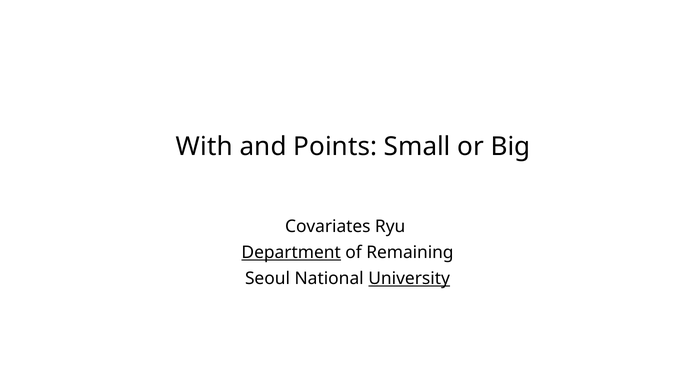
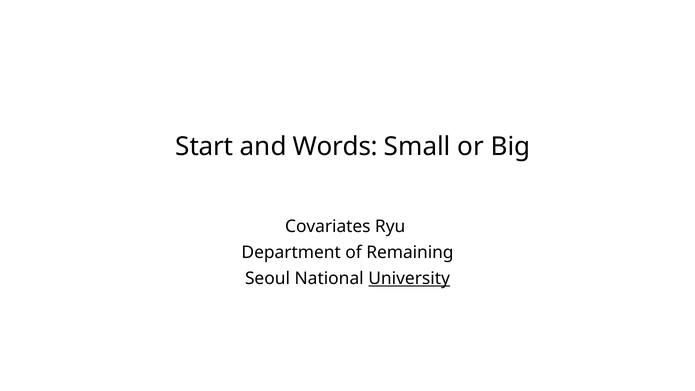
With: With -> Start (204, 146)
Points: Points -> Words (335, 146)
Department underline: present -> none (291, 253)
